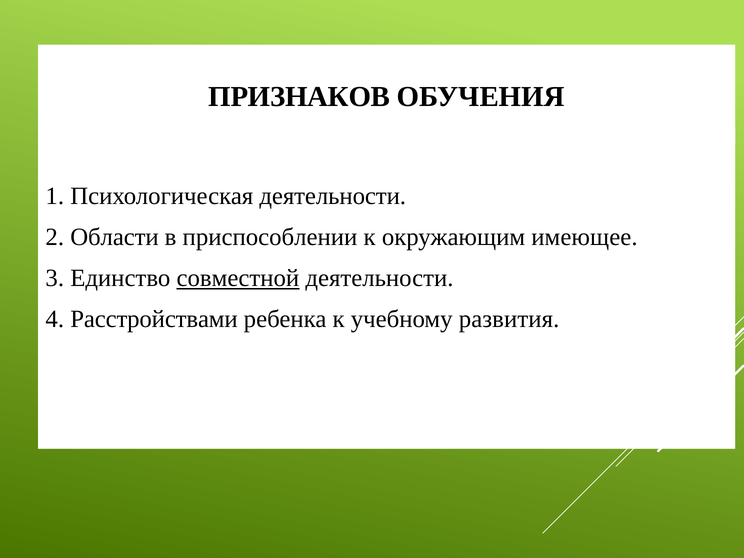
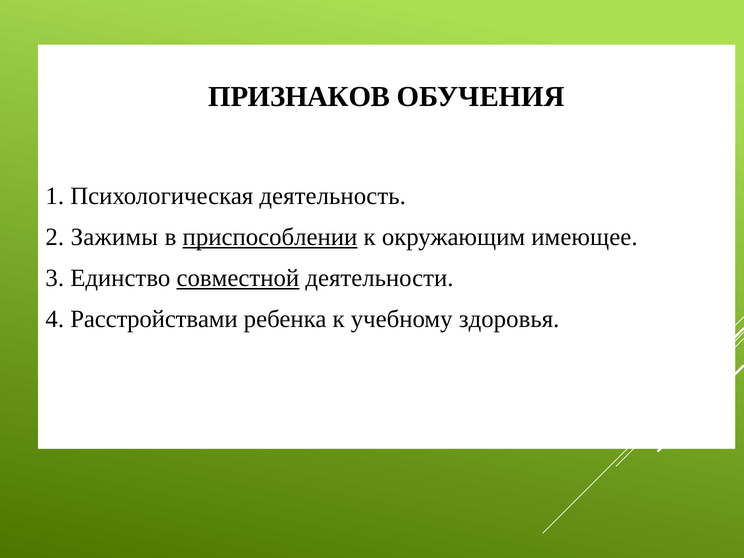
Психологическая деятельности: деятельности -> деятельность (333, 196)
Области: Области -> Зажимы (114, 237)
приспособлении underline: none -> present (270, 237)
развития: развития -> здоровья (509, 319)
